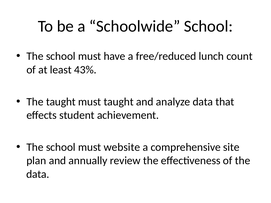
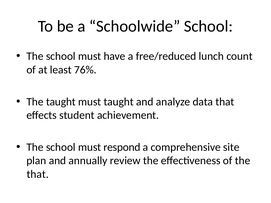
43%: 43% -> 76% (85, 70)
website: website -> respond (122, 147)
data: data -> that (38, 174)
